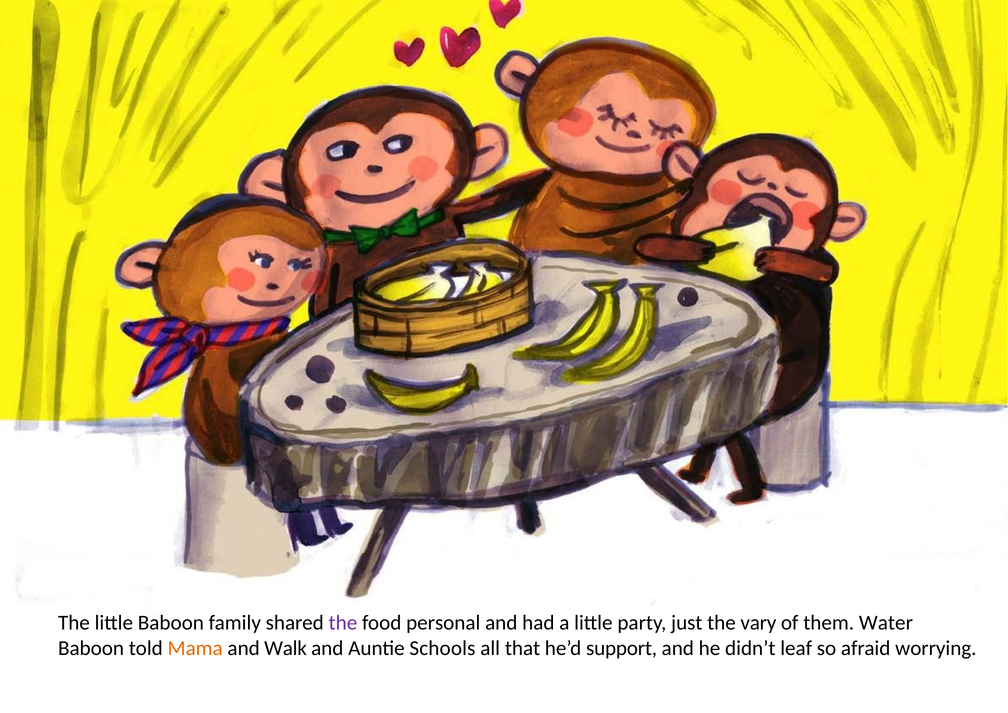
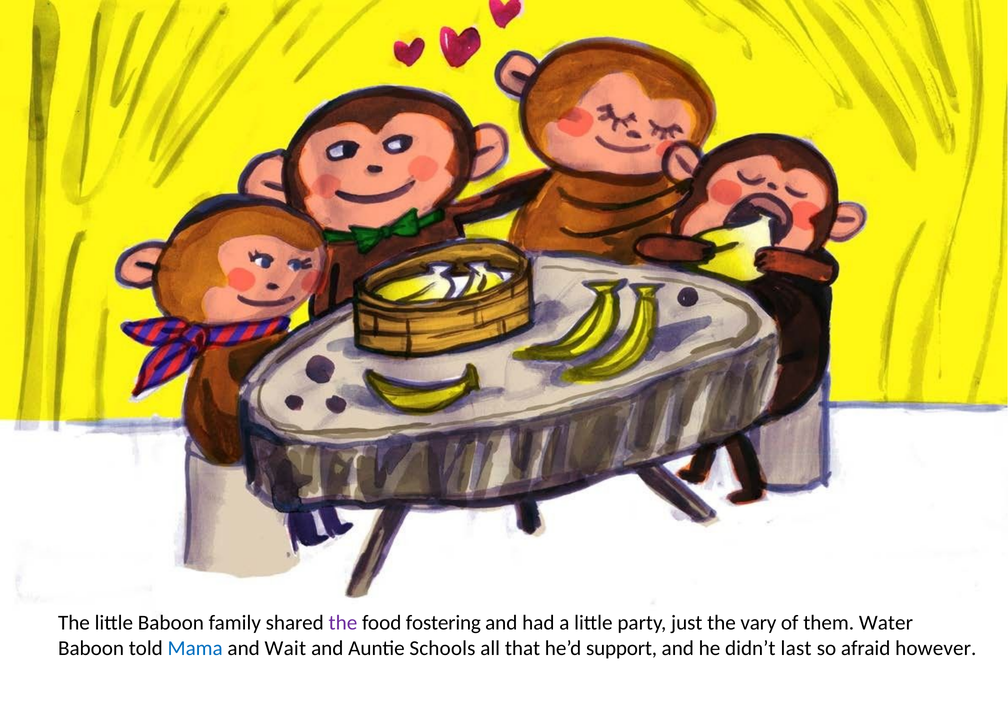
personal: personal -> fostering (443, 622)
Mama colour: orange -> blue (195, 648)
Walk: Walk -> Wait (285, 648)
leaf: leaf -> last (796, 648)
worrying: worrying -> however (936, 648)
